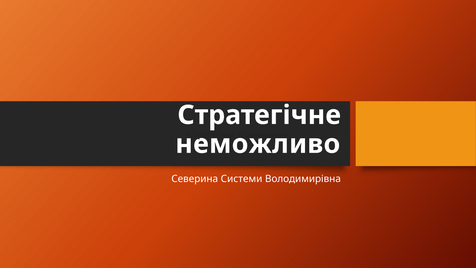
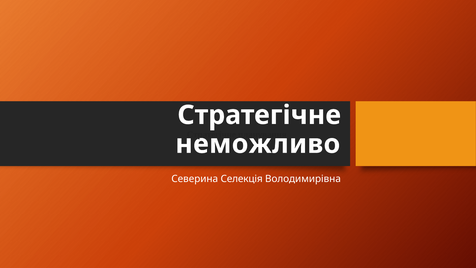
Системи: Системи -> Селекція (242, 179)
